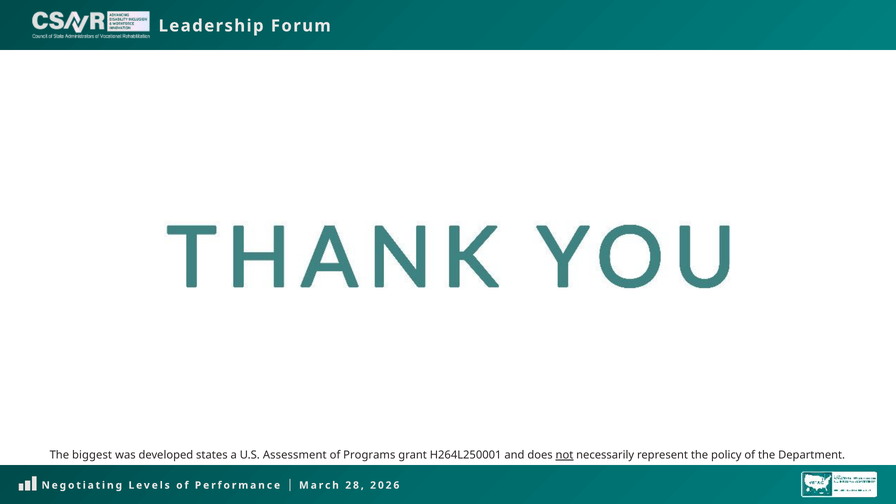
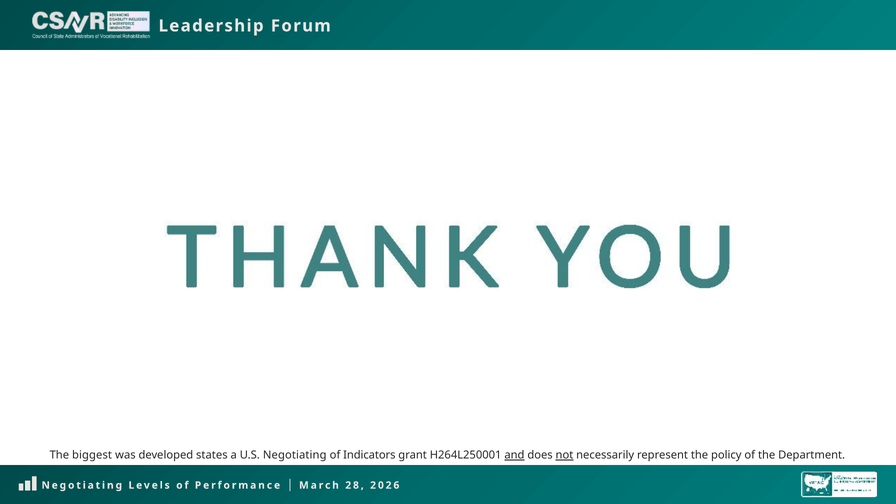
U.S Assessment: Assessment -> Negotiating (295, 455)
Programs: Programs -> Indicators (369, 455)
and underline: none -> present (514, 455)
